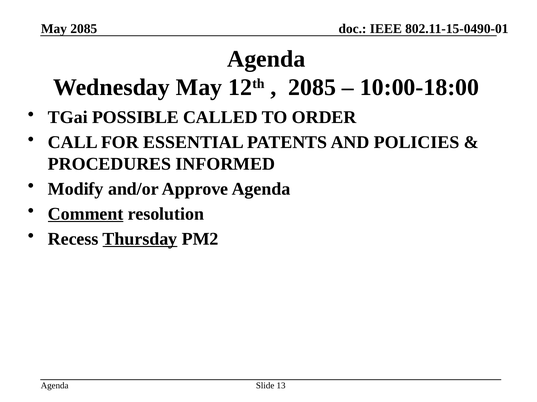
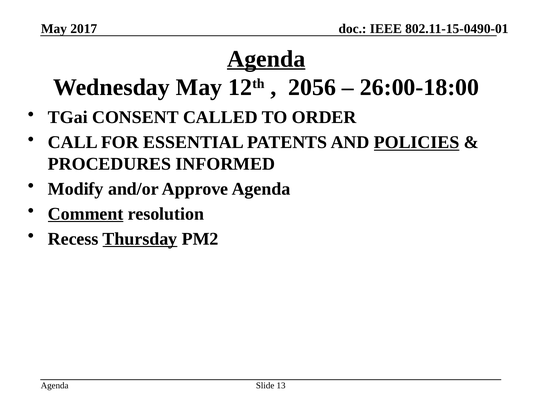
May 2085: 2085 -> 2017 (84, 29)
Agenda underline: none -> present (266, 59)
2085: 2085 -> 2056 (312, 88)
10:00-18:00: 10:00-18:00 -> 26:00-18:00 (420, 88)
POSSIBLE: POSSIBLE -> CONSENT (135, 118)
POLICIES underline: none -> present (417, 143)
